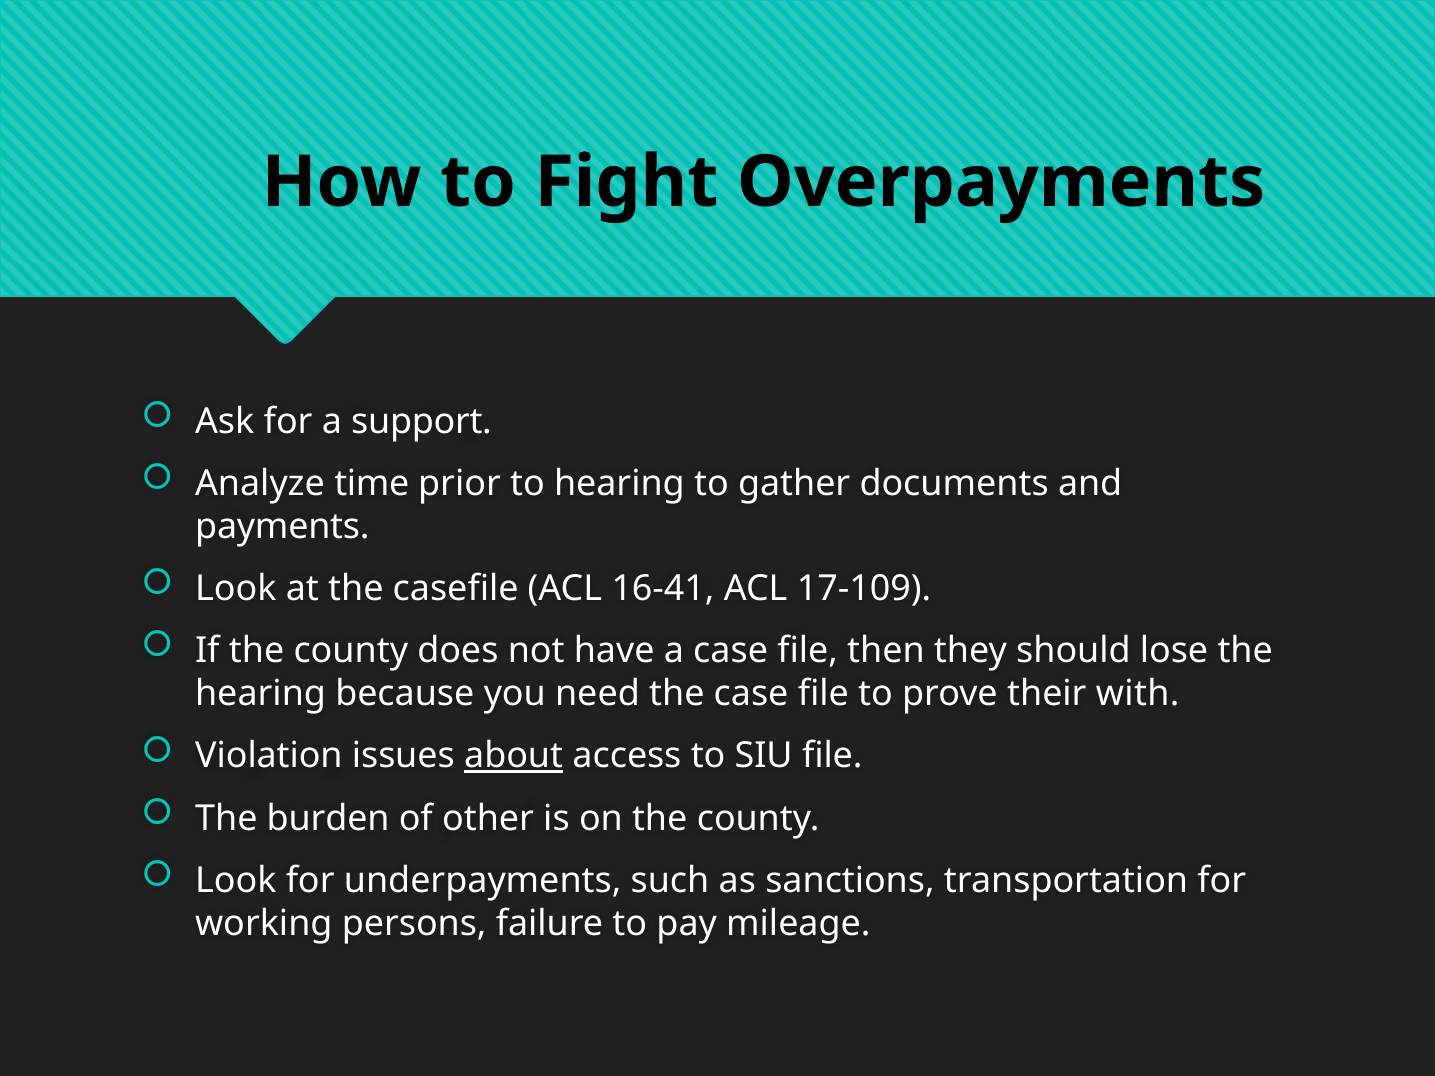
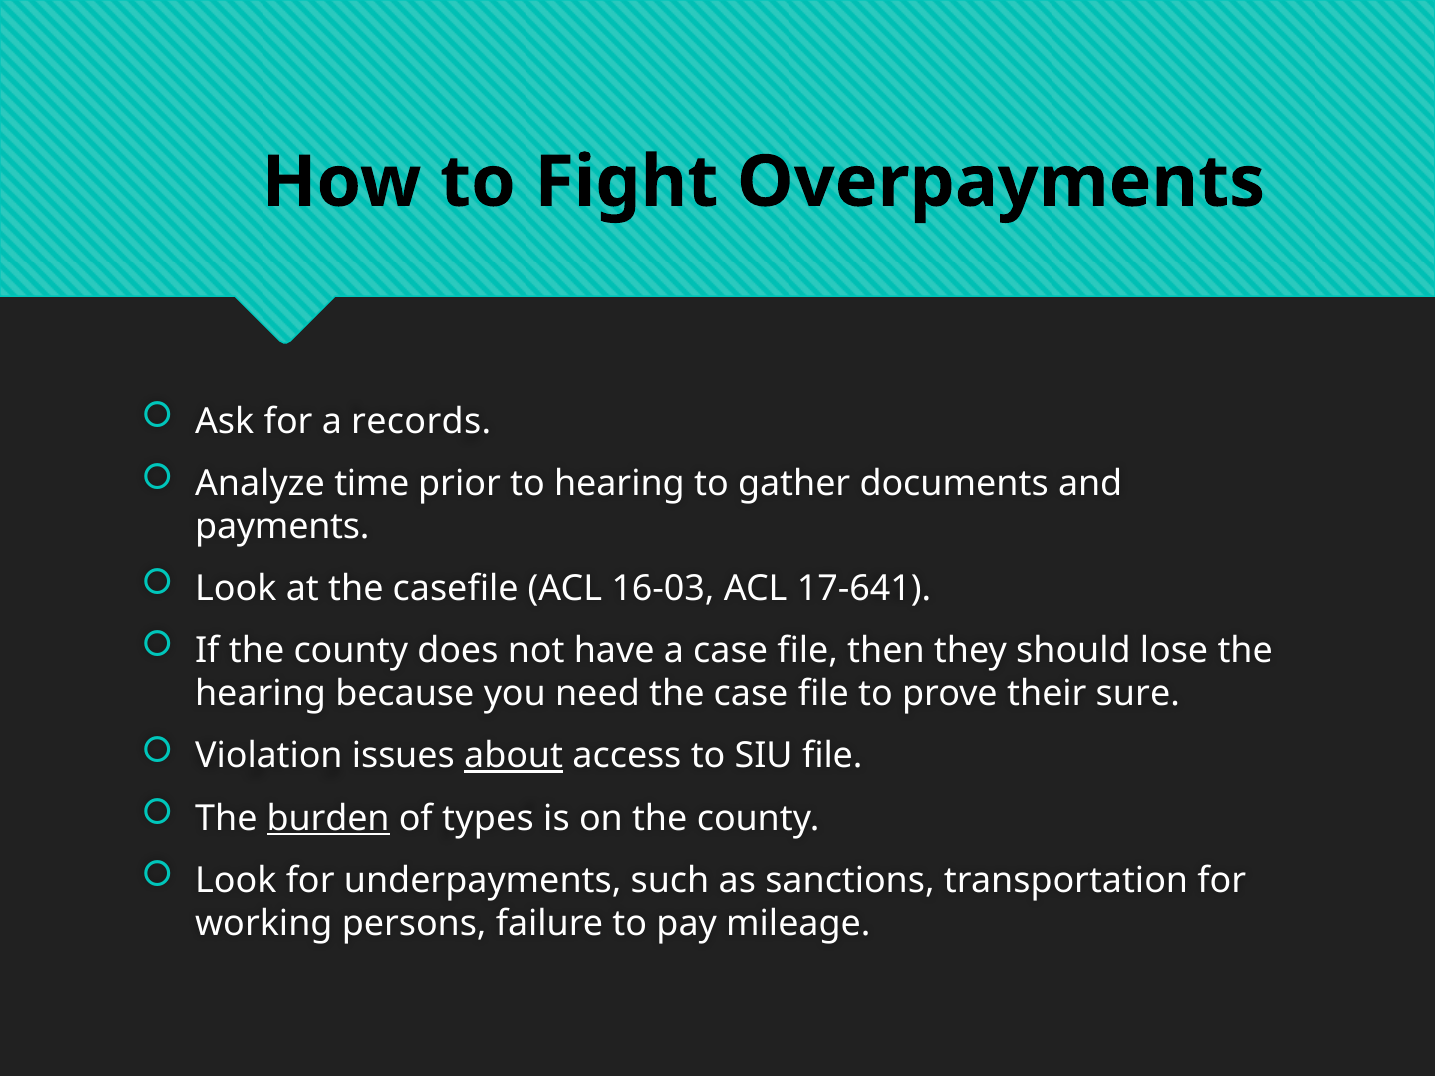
support: support -> records (421, 421)
16-41: 16-41 -> 16-03 (663, 589)
17-109: 17-109 -> 17-641 (864, 589)
with: with -> sure (1138, 694)
burden underline: none -> present (328, 818)
other: other -> types (488, 818)
